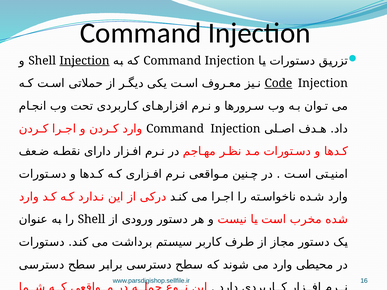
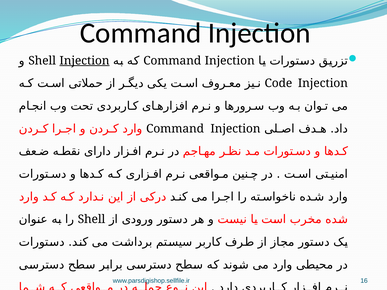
Code underline: present -> none (278, 83)
